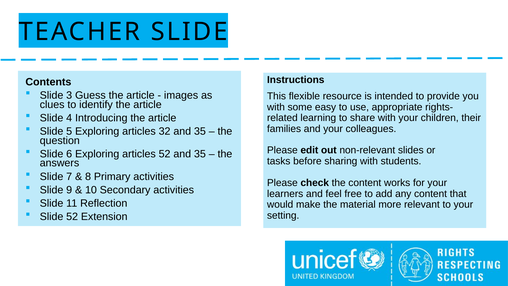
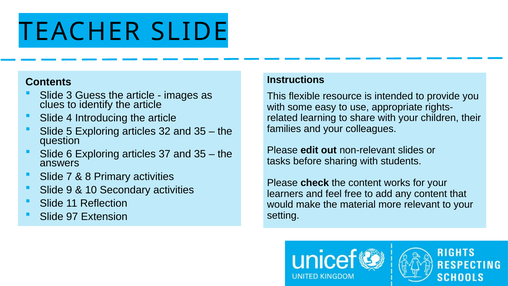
articles 52: 52 -> 37 (165, 154)
Slide 52: 52 -> 97 (72, 217)
